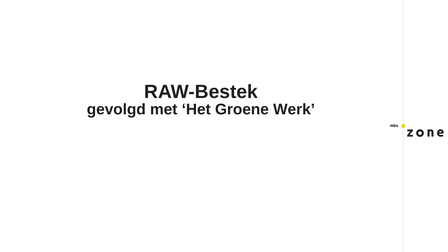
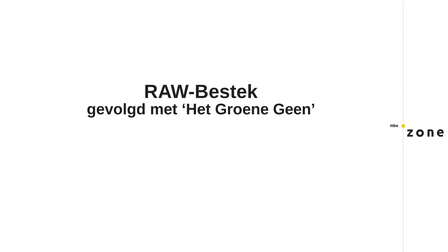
Werk: Werk -> Geen (294, 109)
